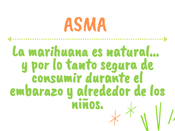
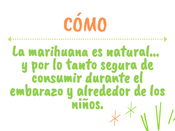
ASMA: ASMA -> CÓMO (85, 24)
